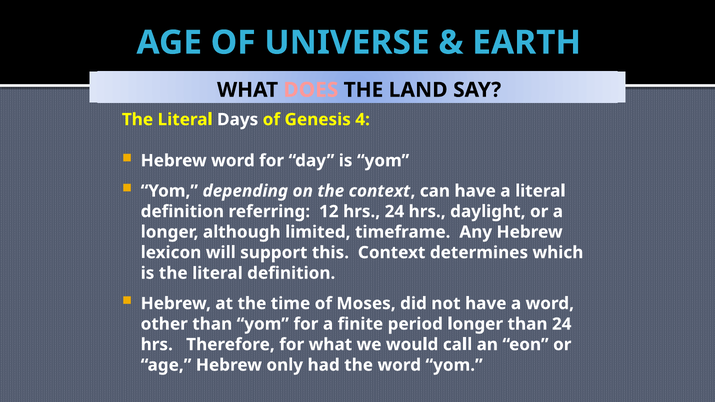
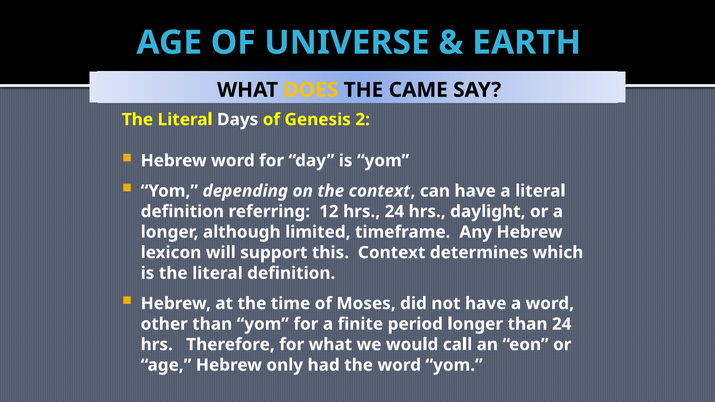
DOES colour: pink -> yellow (311, 90)
LAND: LAND -> CAME (418, 90)
4: 4 -> 2 (363, 120)
